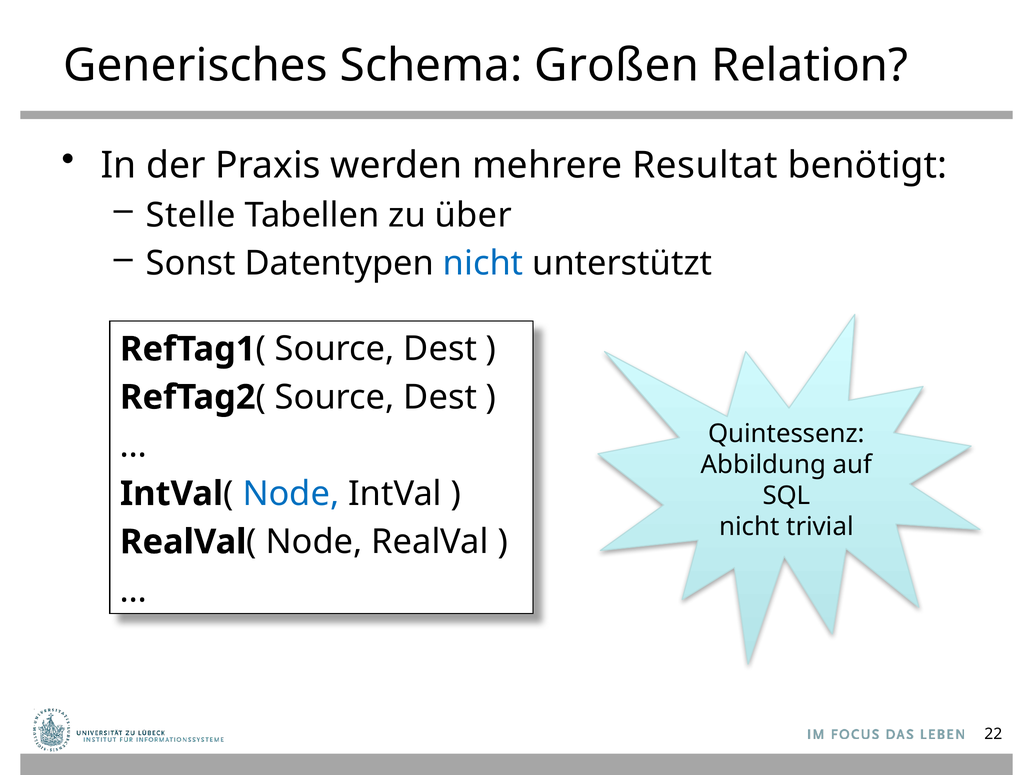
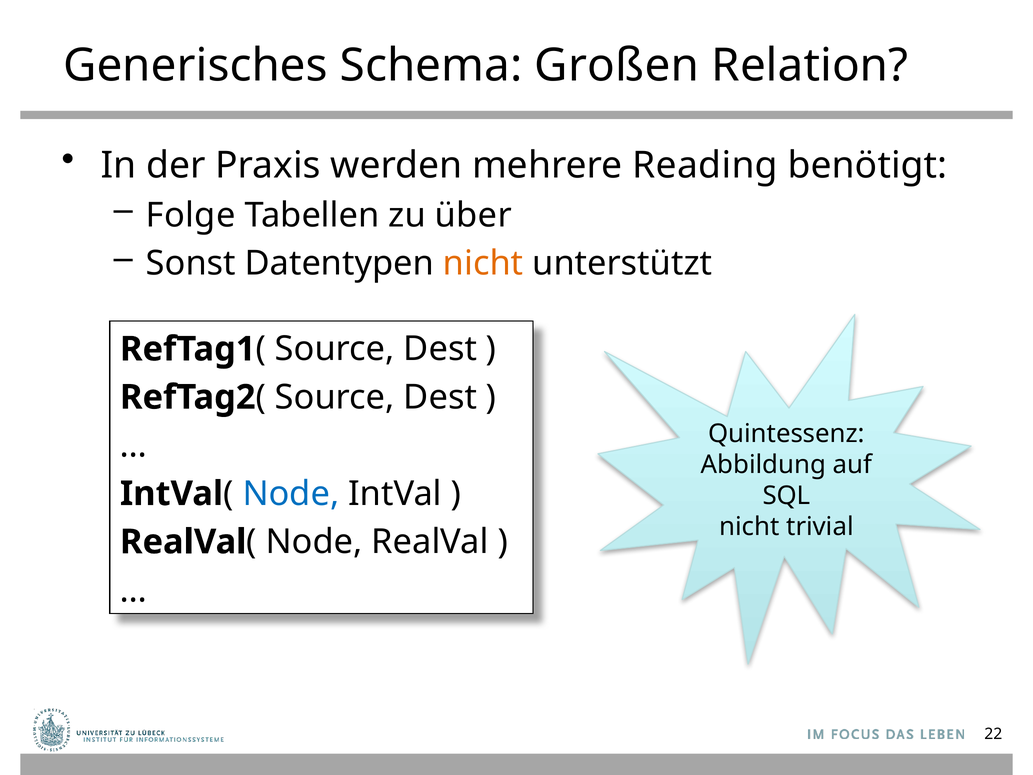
Resultat: Resultat -> Reading (705, 165)
Stelle: Stelle -> Folge (191, 215)
nicht colour: blue -> orange (483, 263)
